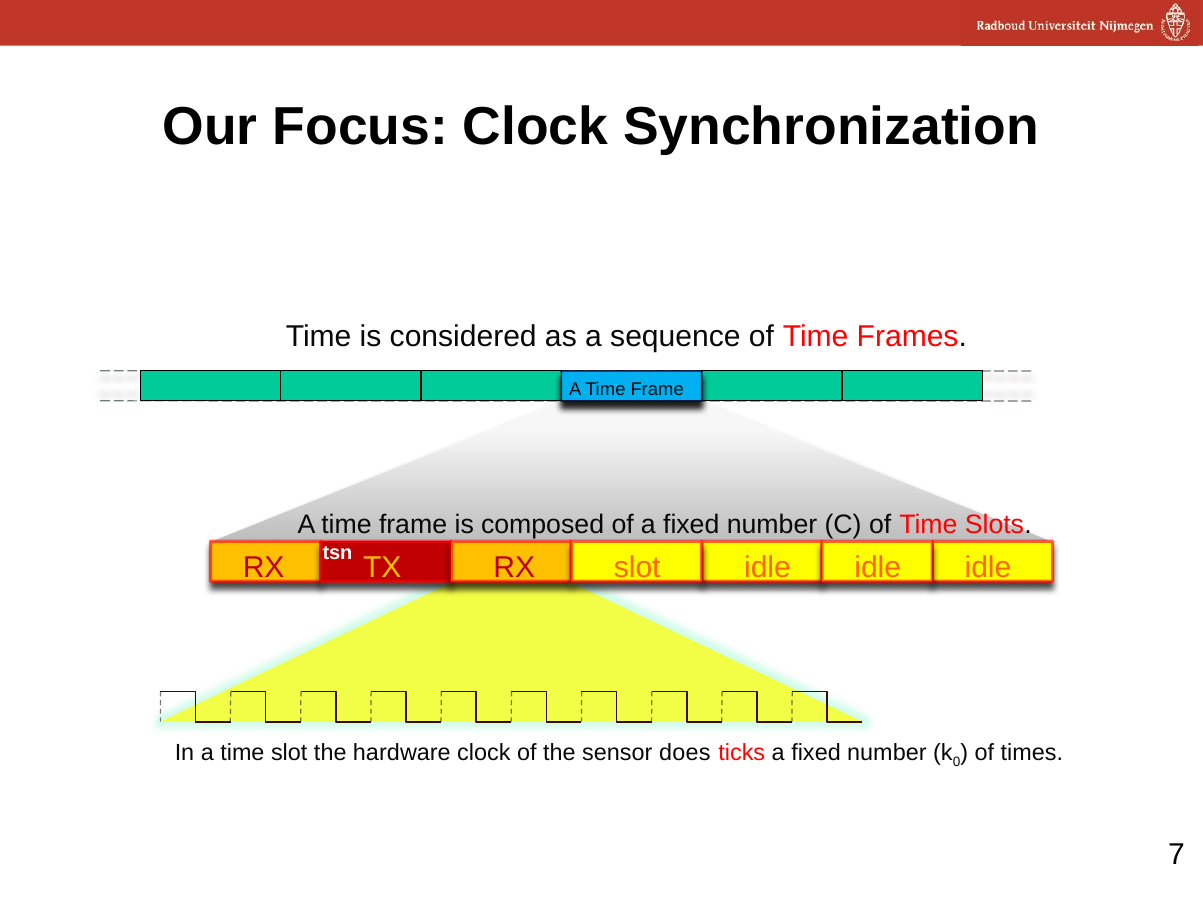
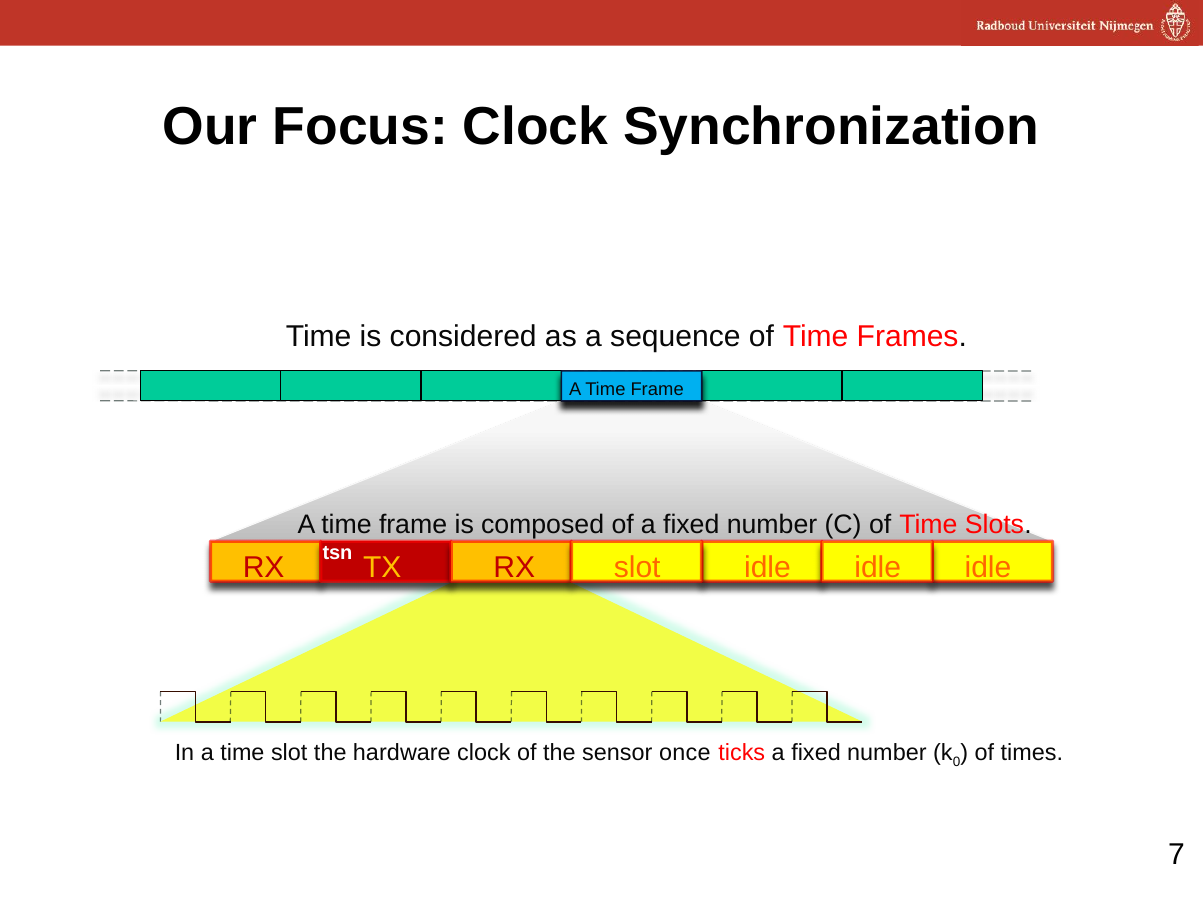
does: does -> once (685, 753)
